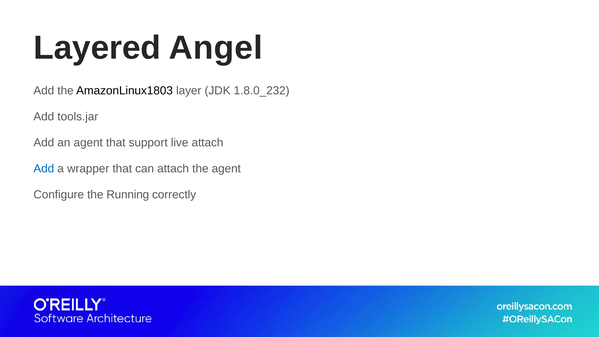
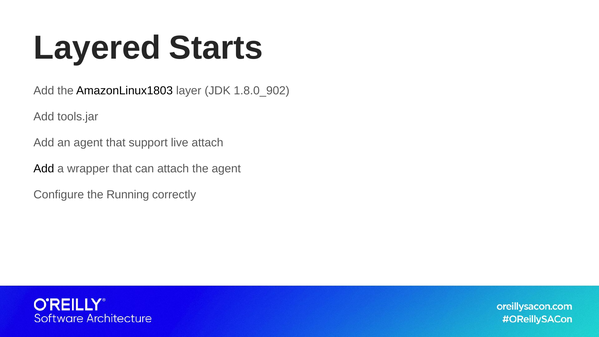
Angel: Angel -> Starts (216, 48)
1.8.0_232: 1.8.0_232 -> 1.8.0_902 (262, 91)
Add colour: blue -> black (44, 169)
